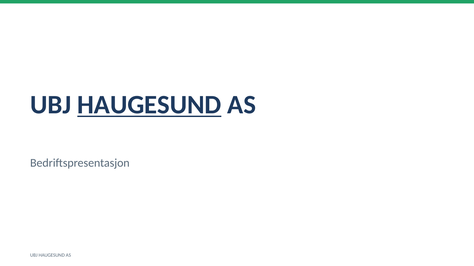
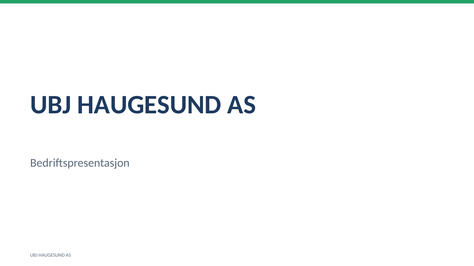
HAUGESUND underline: present -> none (149, 105)
